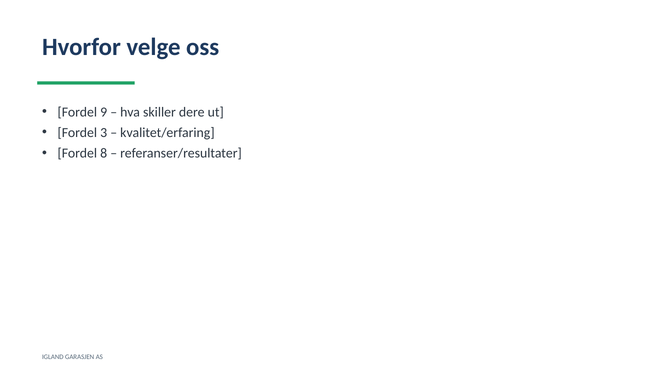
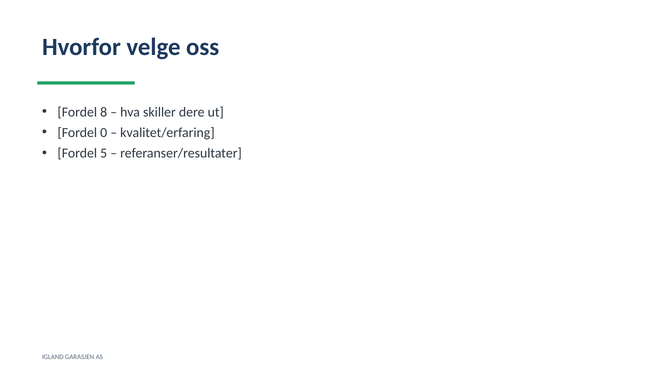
9: 9 -> 8 (104, 112)
3: 3 -> 0 (104, 133)
8: 8 -> 5 (104, 153)
